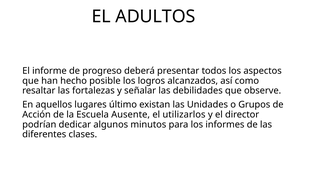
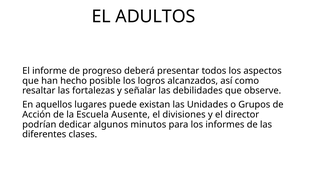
último: último -> puede (123, 105)
utilizarlos: utilizarlos -> divisiones (184, 115)
